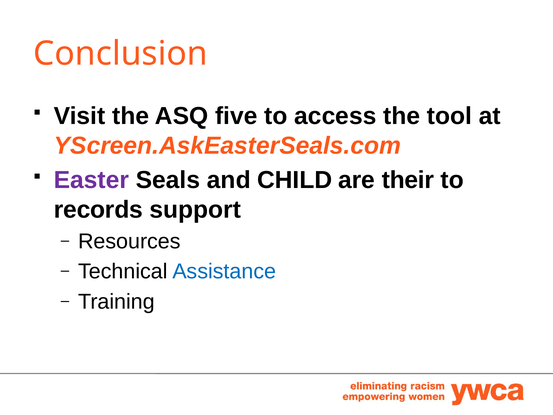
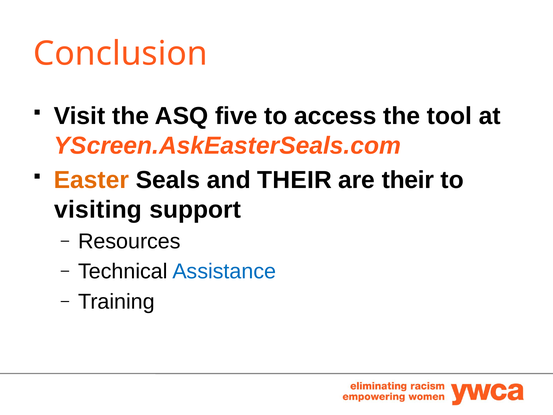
Easter colour: purple -> orange (91, 180)
and CHILD: CHILD -> THEIR (294, 180)
records: records -> visiting (98, 209)
